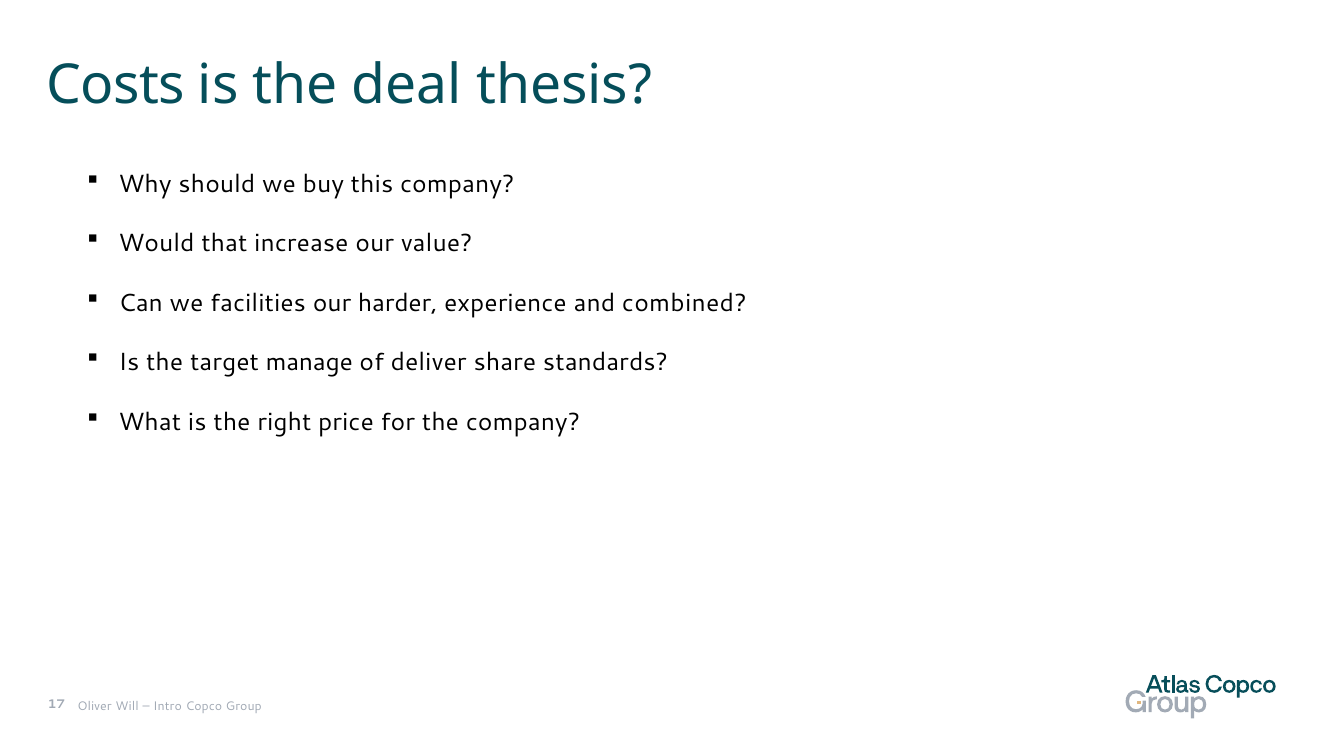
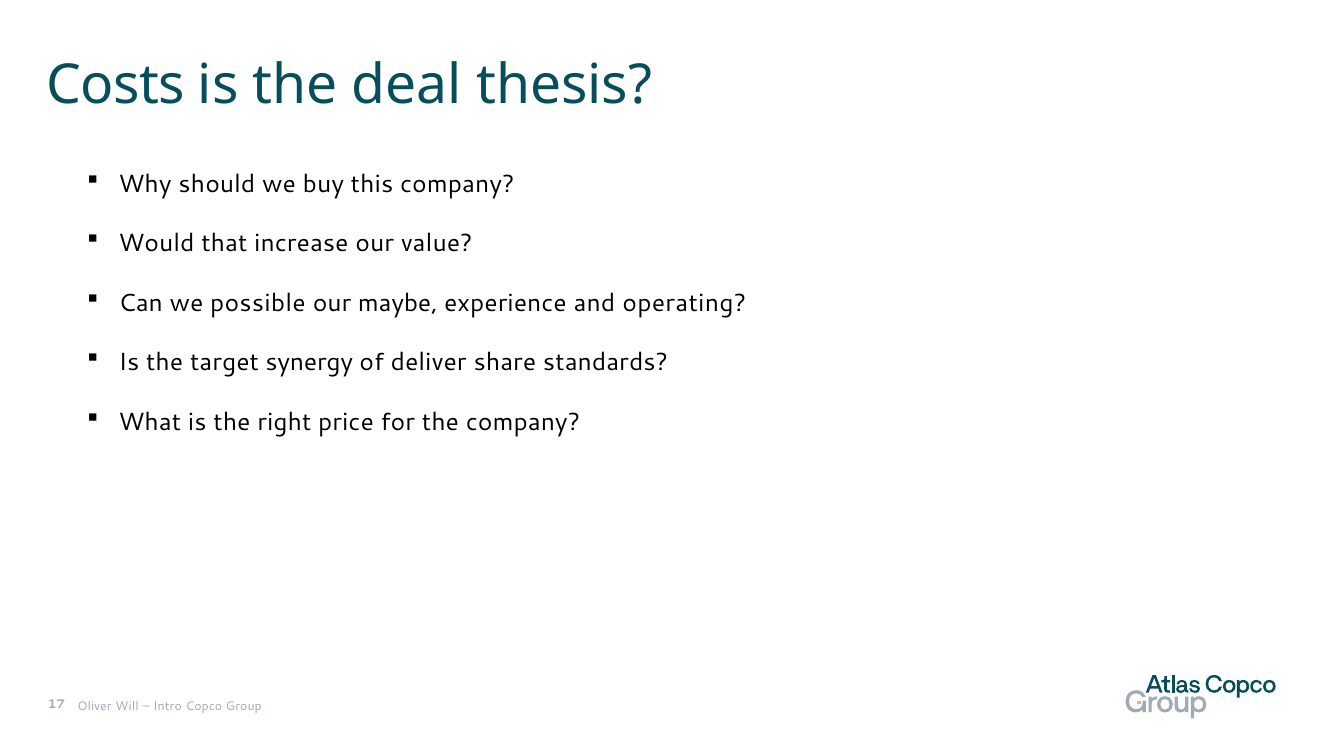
facilities: facilities -> possible (258, 303)
harder: harder -> maybe (398, 303)
combined: combined -> operating (684, 303)
manage: manage -> synergy (309, 363)
